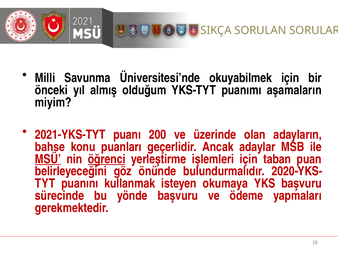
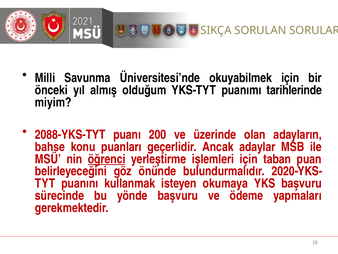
aşamaların: aşamaların -> tarihlerinde (294, 90)
2021-YKS-TYT: 2021-YKS-TYT -> 2088-YKS-TYT (70, 134)
MSÜ underline: present -> none (48, 159)
